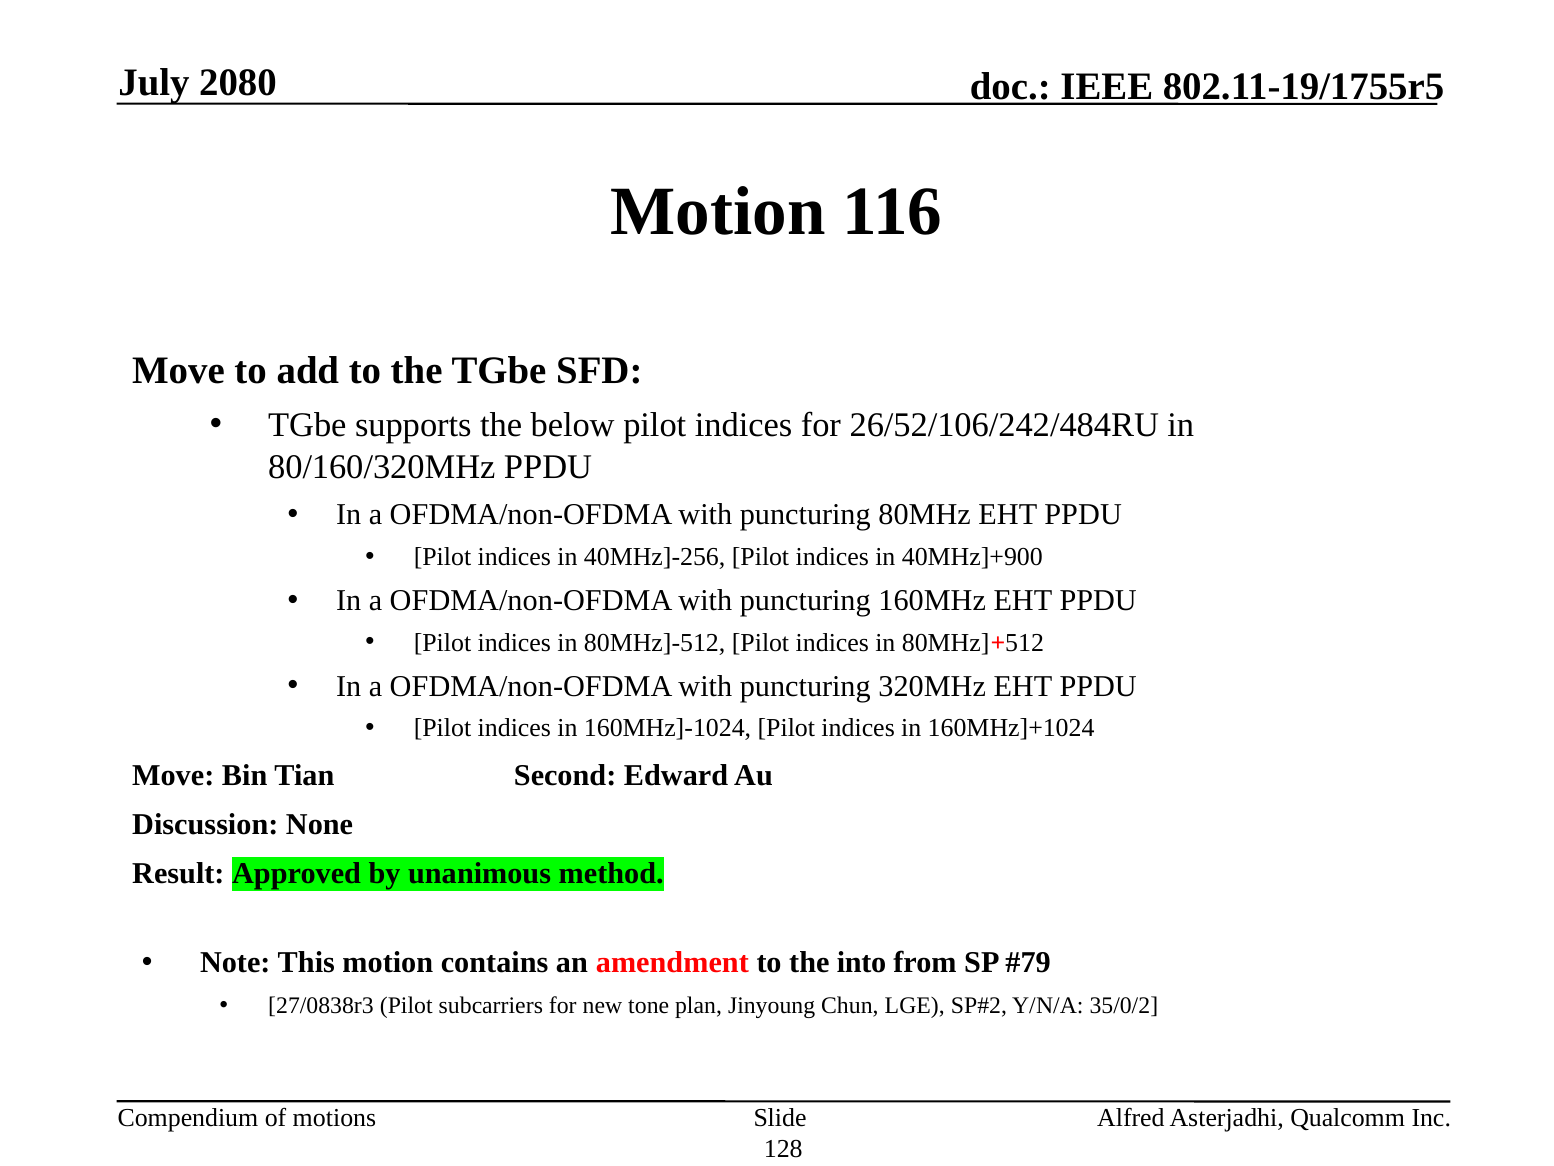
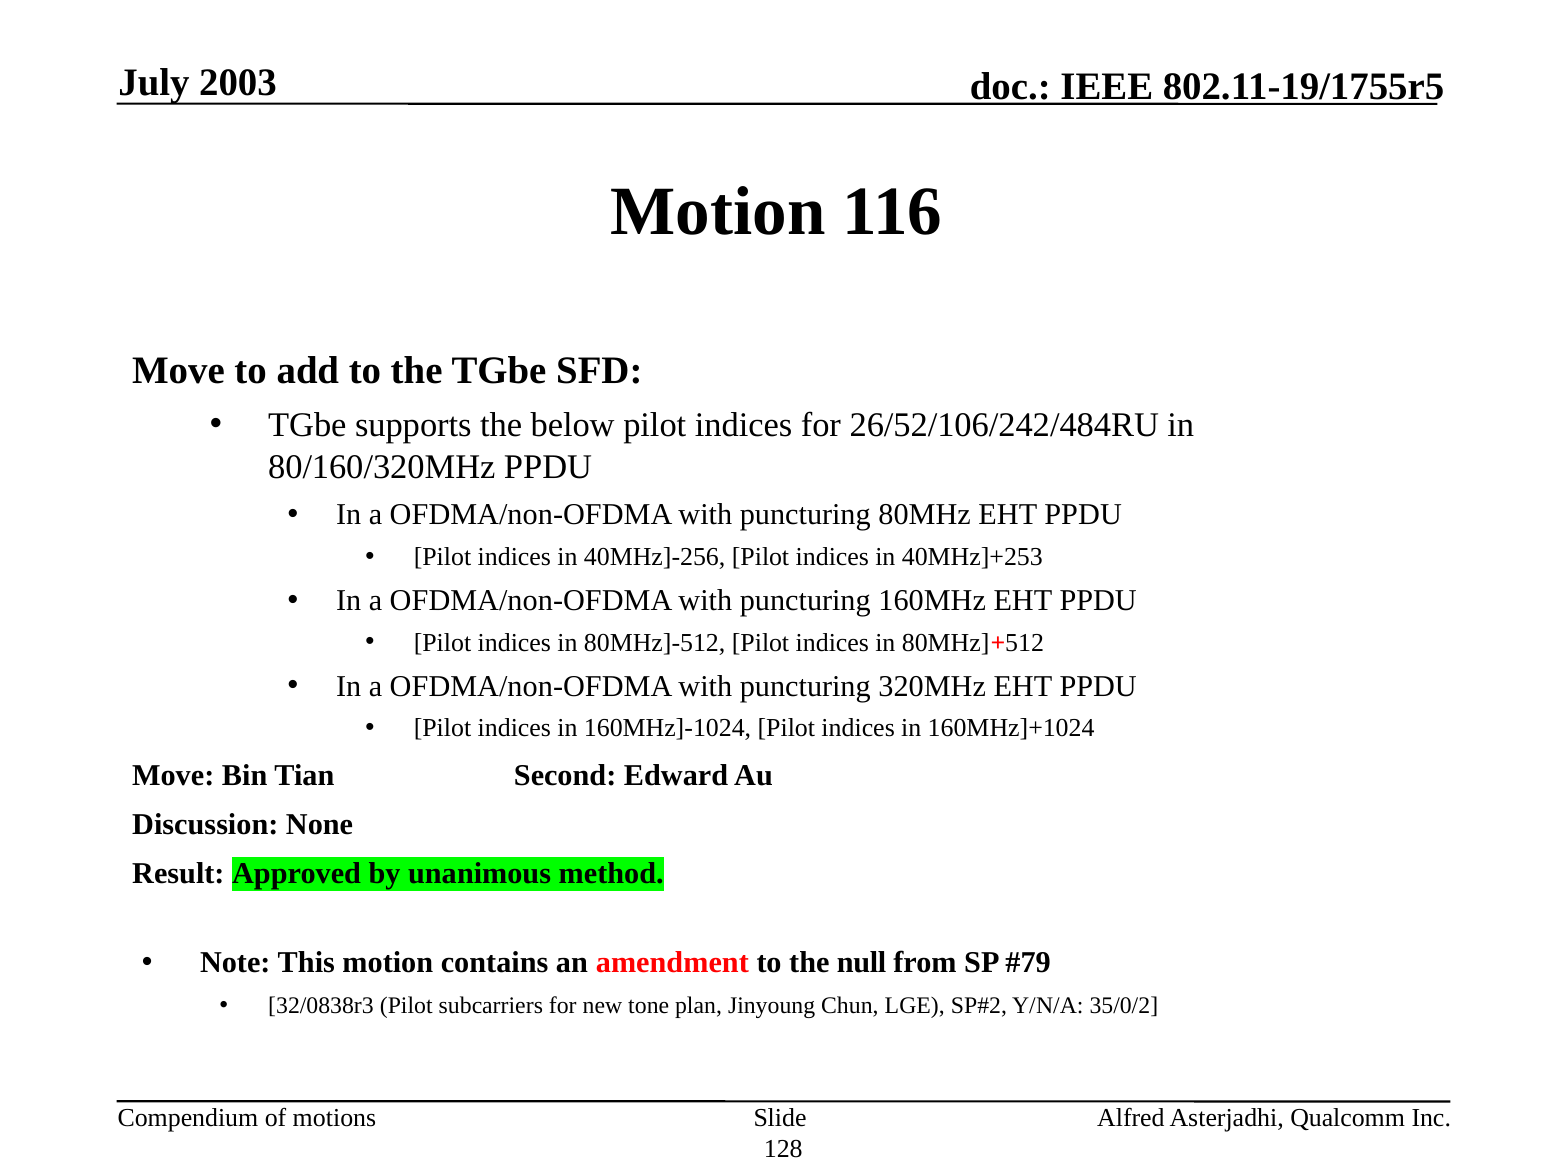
2080: 2080 -> 2003 (238, 82)
40MHz]+900: 40MHz]+900 -> 40MHz]+253 (972, 557)
into: into -> null (862, 963)
27/0838r3: 27/0838r3 -> 32/0838r3 (321, 1005)
